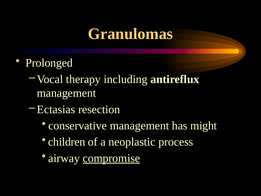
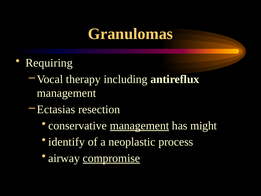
Prolonged: Prolonged -> Requiring (49, 63)
management underline: none -> present (139, 125)
children: children -> identify (67, 142)
